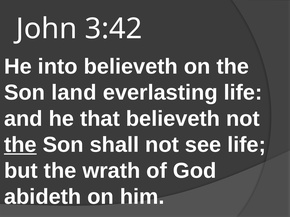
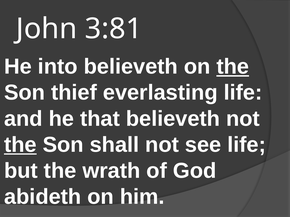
3:42: 3:42 -> 3:81 (114, 29)
the underline: none -> present (233, 67)
land: land -> thief (74, 93)
